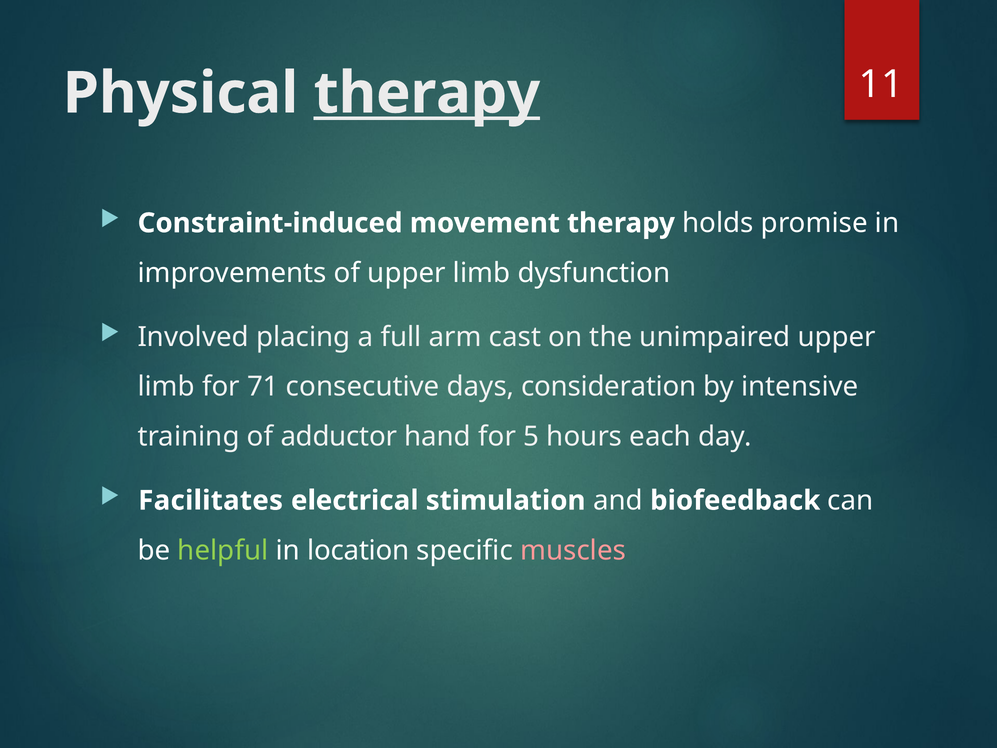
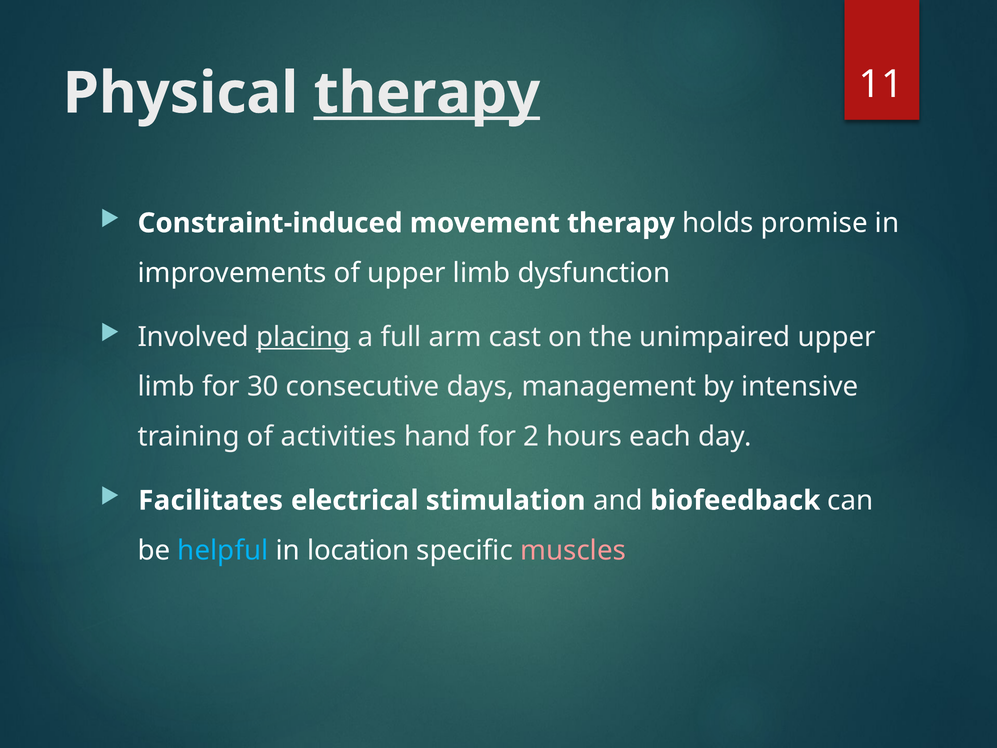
placing underline: none -> present (303, 337)
71: 71 -> 30 (263, 387)
consideration: consideration -> management (609, 387)
adductor: adductor -> activities (339, 437)
5: 5 -> 2 (531, 437)
helpful colour: light green -> light blue (223, 550)
